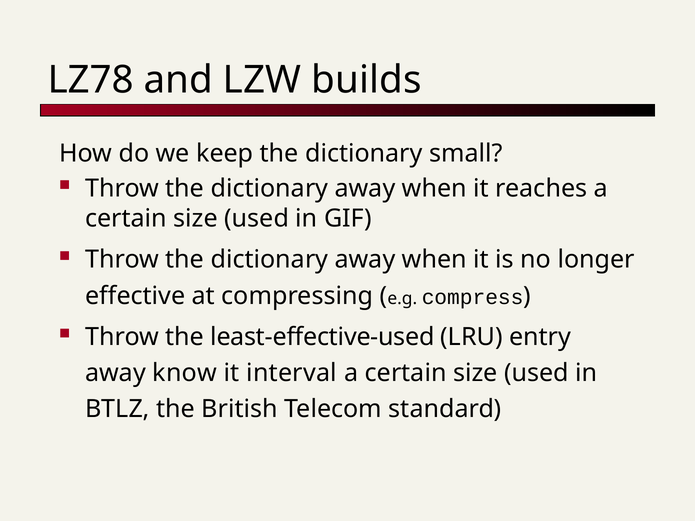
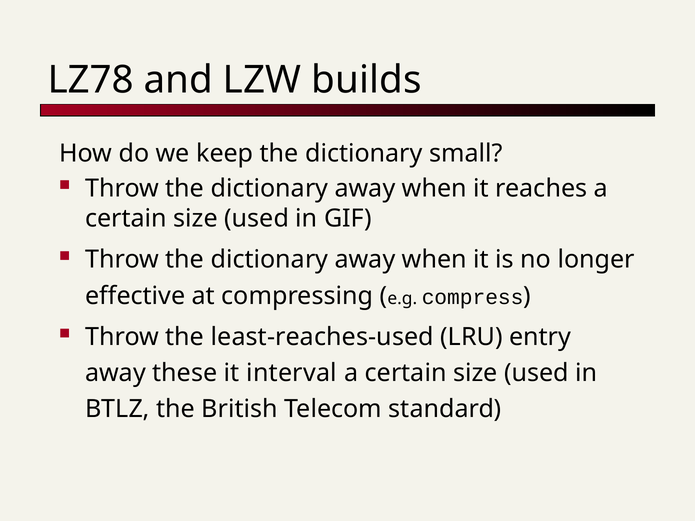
least-effective-used: least-effective-used -> least-reaches-used (322, 337)
know: know -> these (185, 373)
